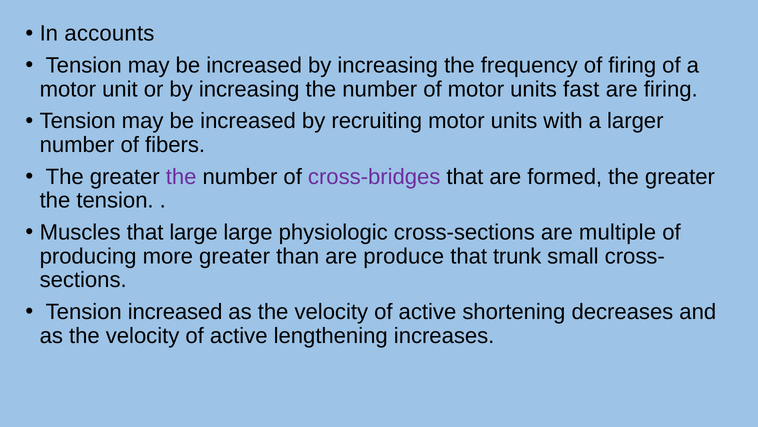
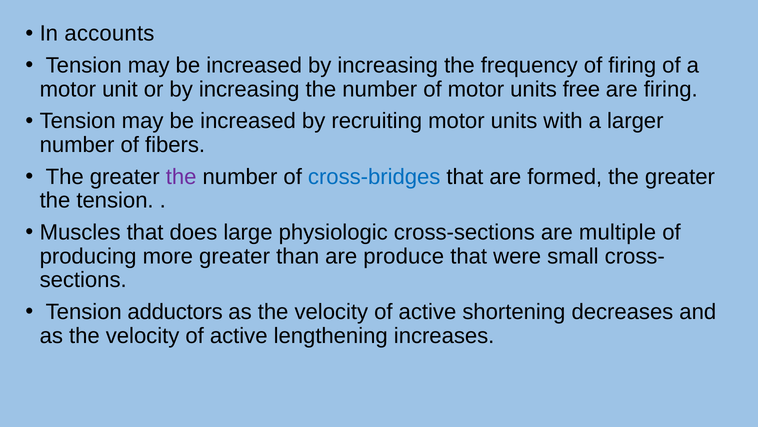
fast: fast -> free (581, 89)
cross-bridges colour: purple -> blue (374, 176)
that large: large -> does (193, 232)
trunk: trunk -> were (517, 256)
Tension increased: increased -> adductors (175, 311)
